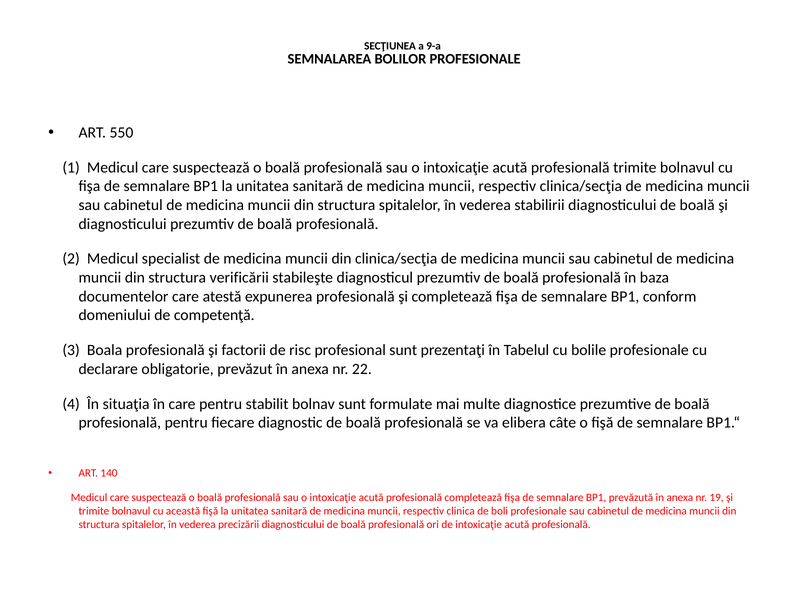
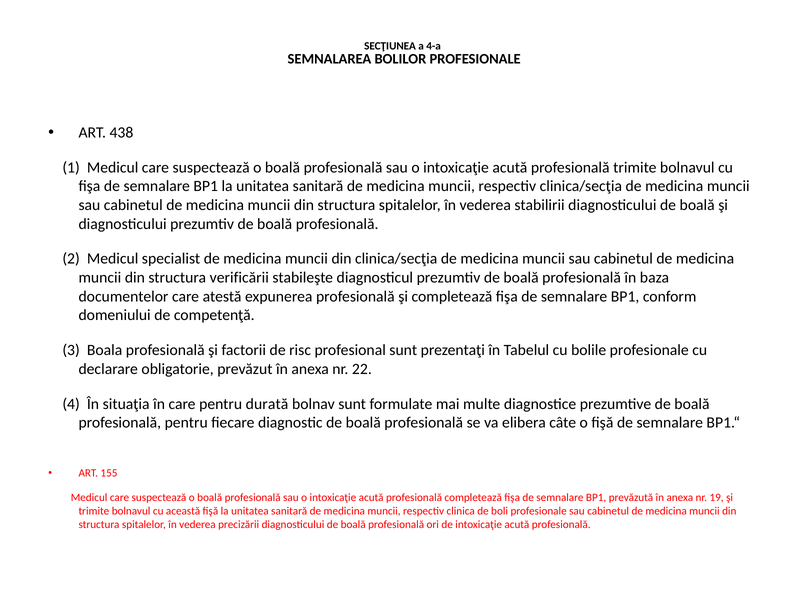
9-a: 9-a -> 4-a (434, 46)
550: 550 -> 438 (121, 133)
stabilit: stabilit -> durată (267, 404)
140: 140 -> 155 (109, 473)
